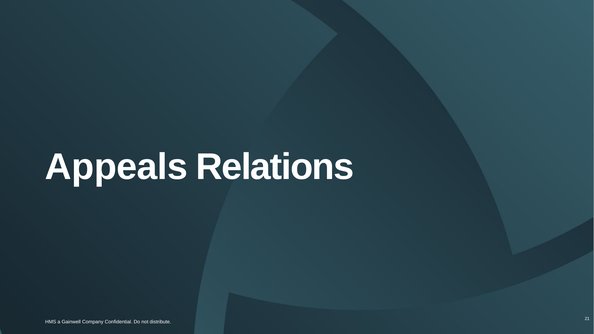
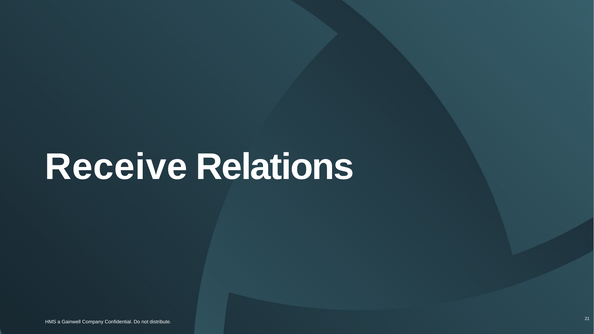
Appeals: Appeals -> Receive (116, 167)
